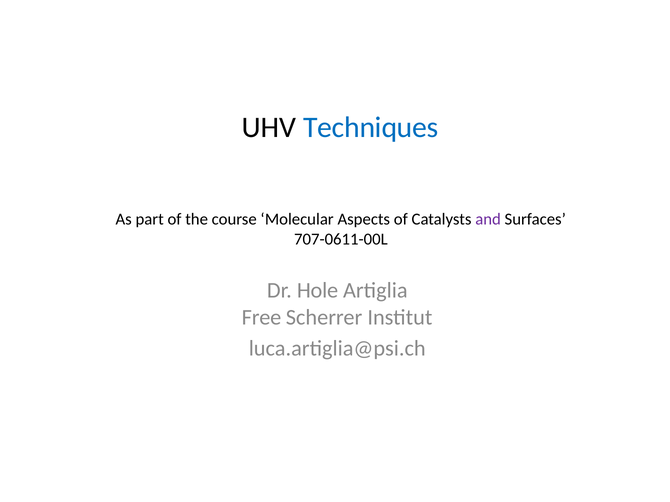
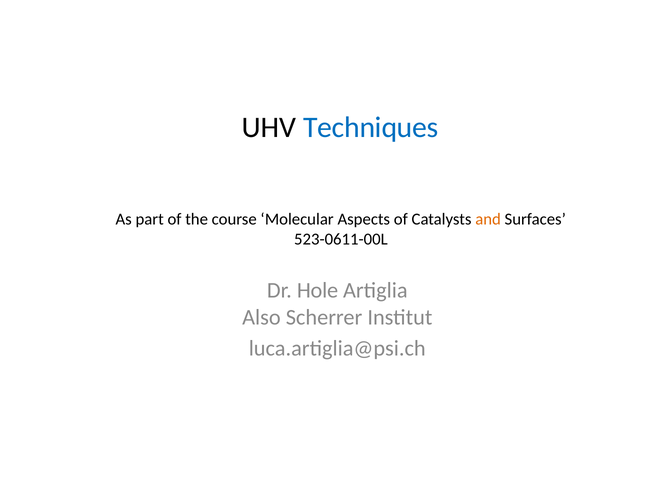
and colour: purple -> orange (488, 219)
707-0611-00L: 707-0611-00L -> 523-0611-00L (341, 240)
Free: Free -> Also (261, 317)
